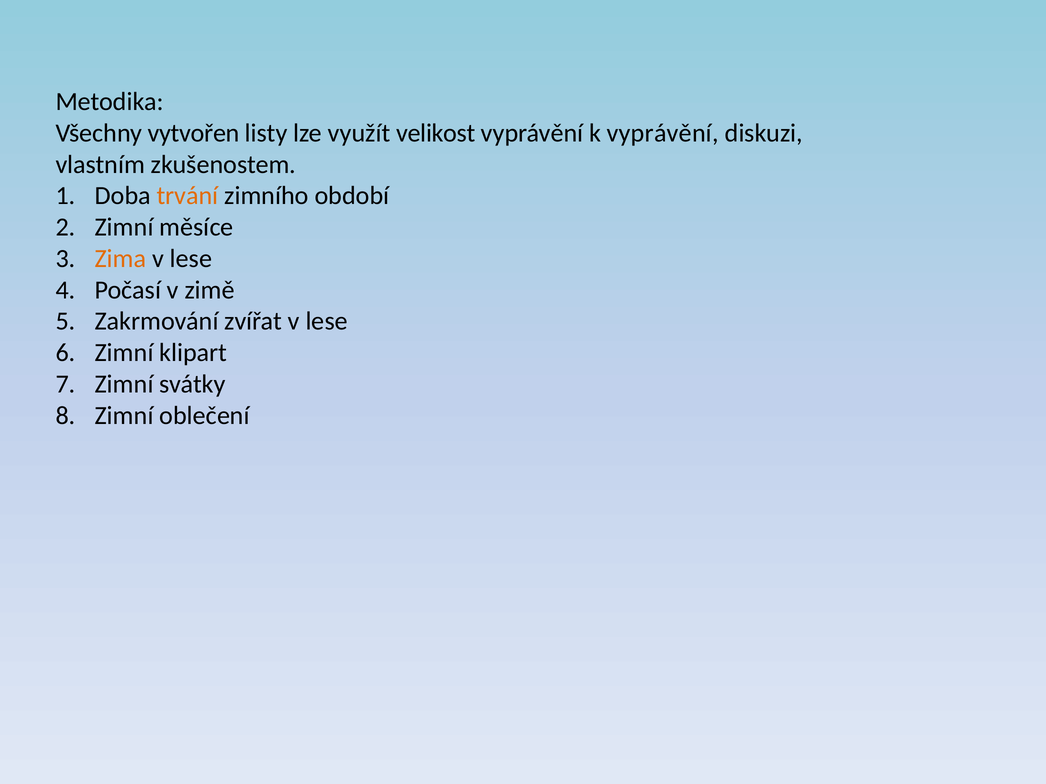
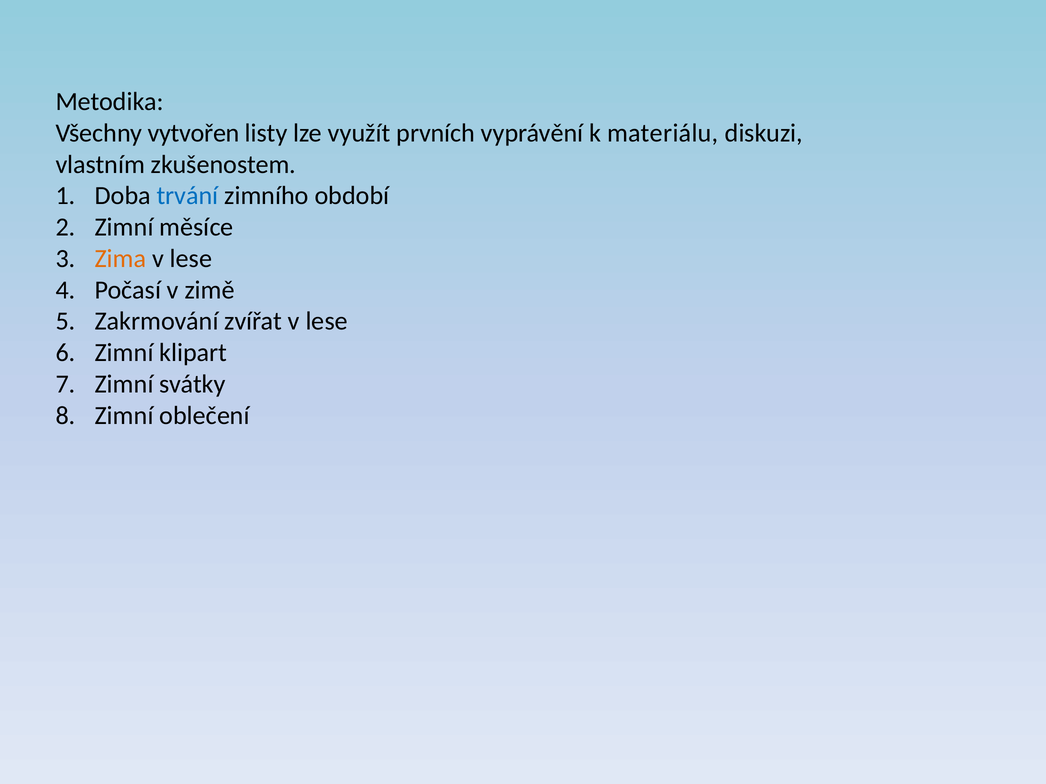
velikost: velikost -> prvních (436, 133)
k vyprávění: vyprávění -> materiálu (663, 133)
trvání colour: orange -> blue (188, 196)
